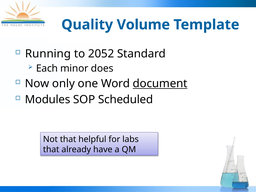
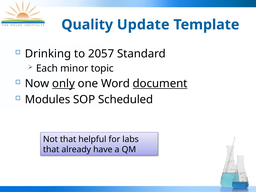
Volume: Volume -> Update (143, 25)
Running: Running -> Drinking (48, 54)
2052: 2052 -> 2057 (101, 54)
does: does -> topic (102, 68)
only underline: none -> present (63, 84)
